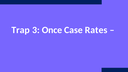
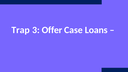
Once: Once -> Offer (52, 30)
Rates: Rates -> Loans (96, 30)
